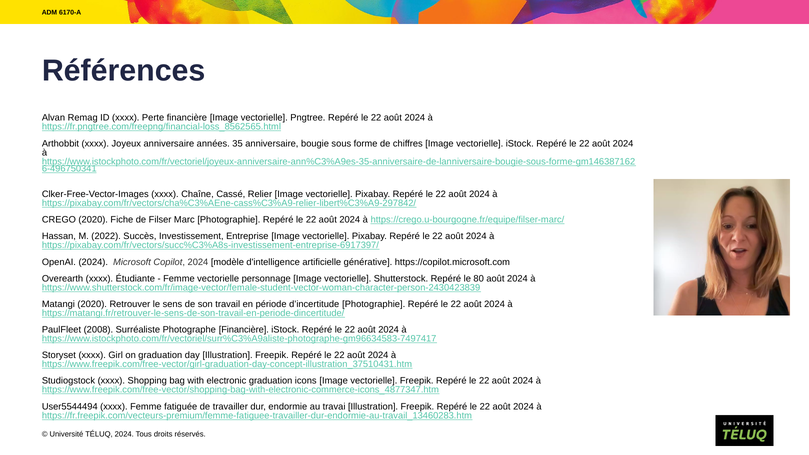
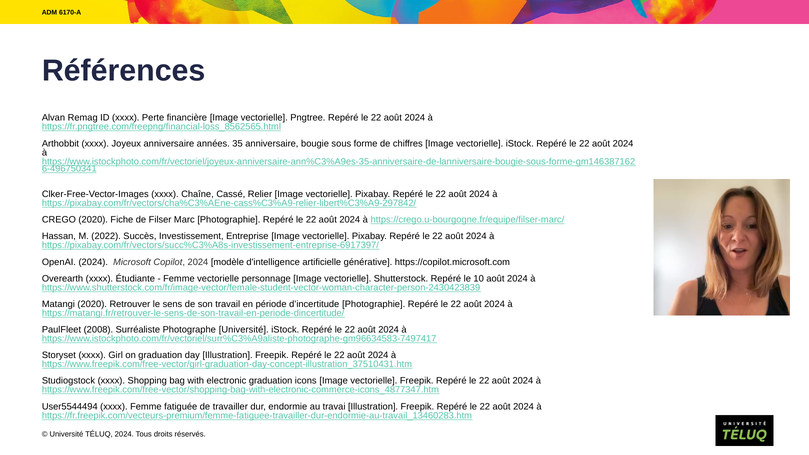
80: 80 -> 10 (479, 279)
Photographe Financière: Financière -> Université (244, 330)
